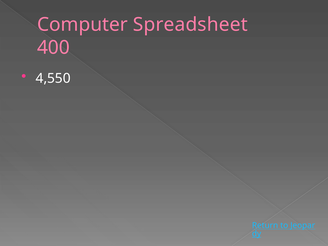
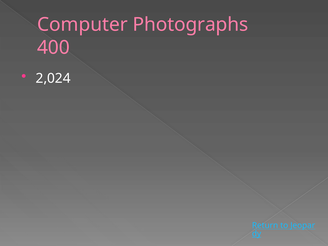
Spreadsheet: Spreadsheet -> Photographs (190, 25)
4,550: 4,550 -> 2,024 (53, 78)
